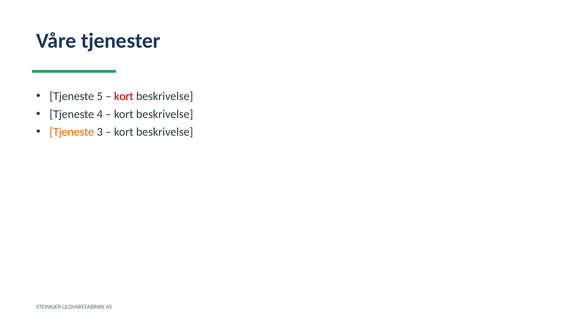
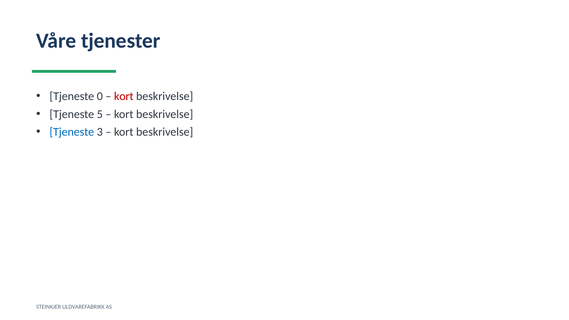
5: 5 -> 0 (100, 96)
4: 4 -> 5 (100, 114)
Tjeneste colour: orange -> blue (72, 132)
